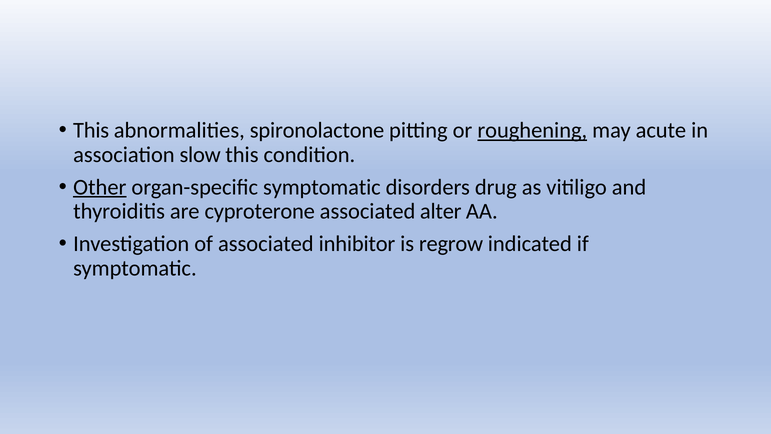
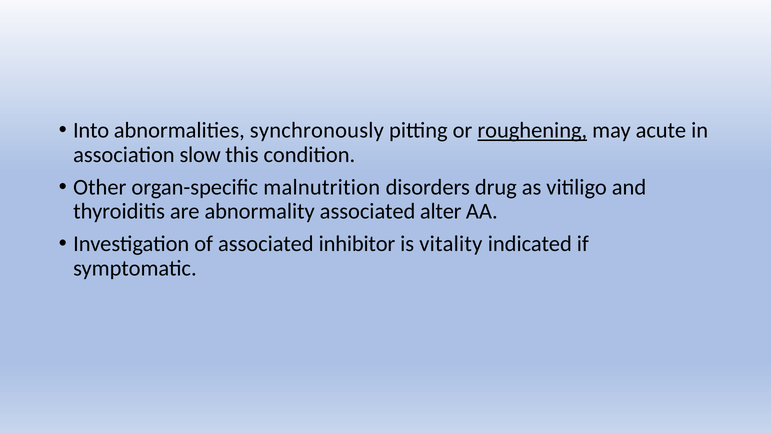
This: This -> Into (91, 130)
spironolactone: spironolactone -> synchronously (317, 130)
Other underline: present -> none (100, 187)
organ-specific symptomatic: symptomatic -> malnutrition (322, 187)
cyproterone: cyproterone -> abnormality (260, 211)
regrow: regrow -> vitality (451, 244)
